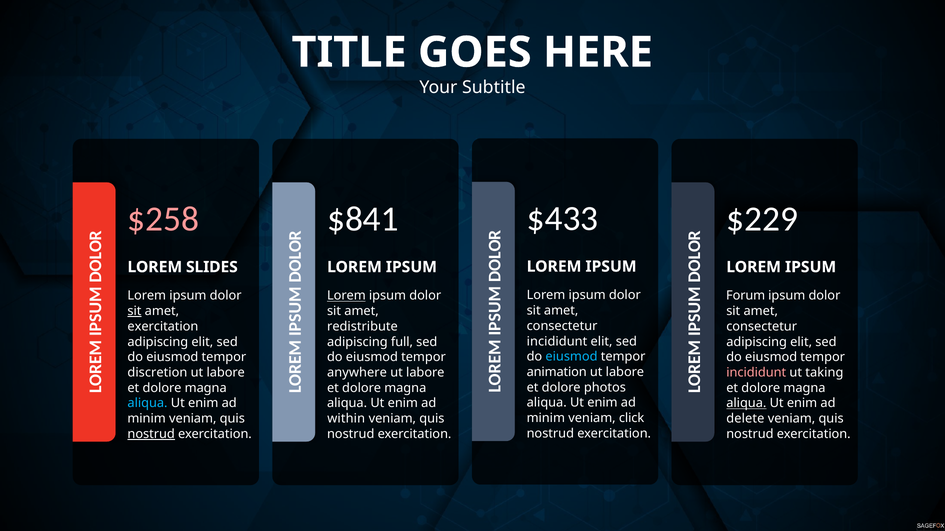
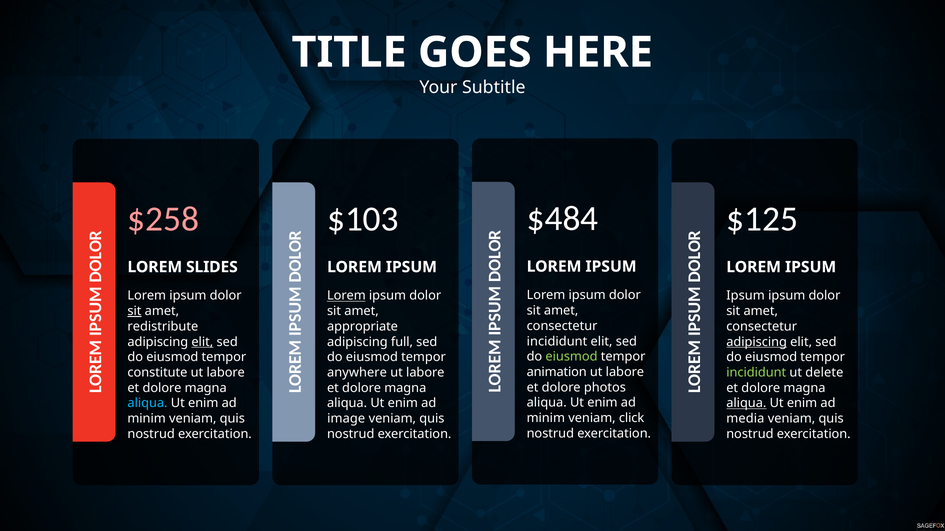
$433: $433 -> $484 (563, 219)
$841: $841 -> $103 (363, 219)
$229: $229 -> $125 (762, 219)
Forum: Forum -> Ipsum (746, 296)
exercitation: exercitation -> redistribute (163, 327)
redistribute: redistribute -> appropriate (362, 327)
elit underline: none -> present (202, 342)
adipiscing underline: none -> present (757, 342)
eiusmod colour: light blue -> light green (572, 357)
discretion: discretion -> constitute (157, 373)
incididunt colour: pink -> light green (756, 373)
taking: taking -> delete (824, 373)
within: within -> image (346, 419)
delete: delete -> media (745, 419)
nostrud underline: present -> none (151, 434)
